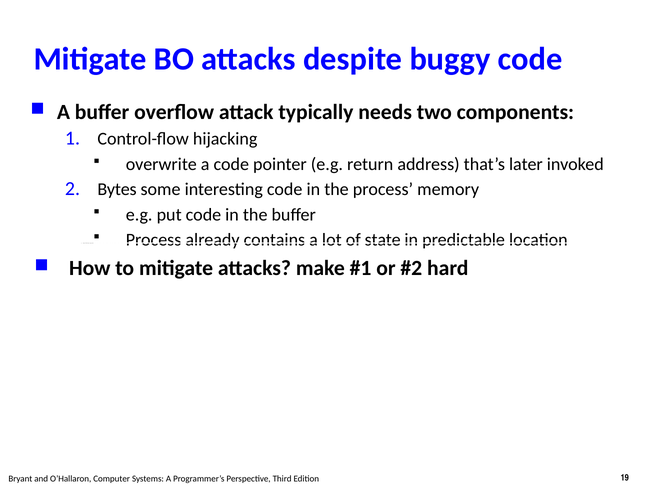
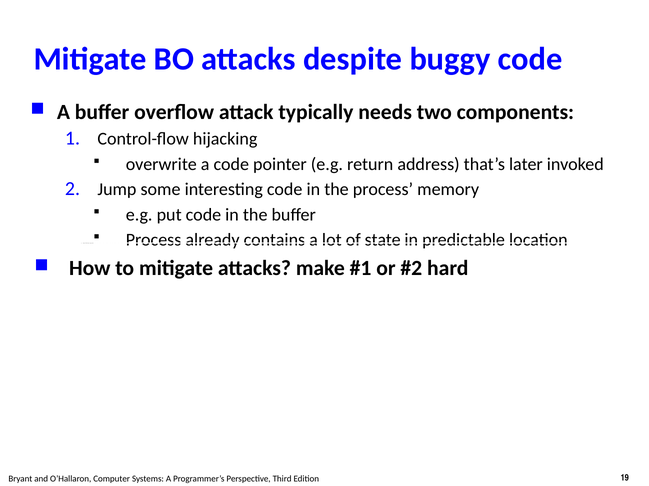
Bytes: Bytes -> Jump (117, 190)
